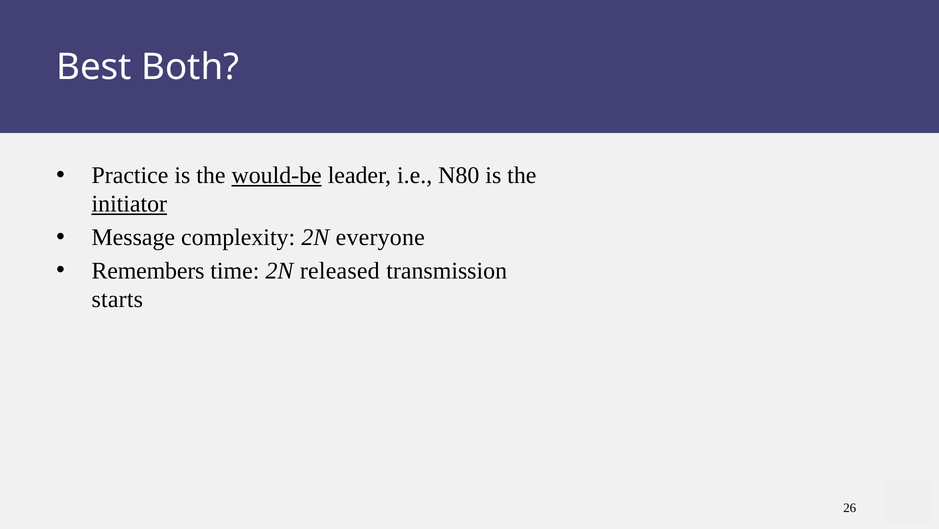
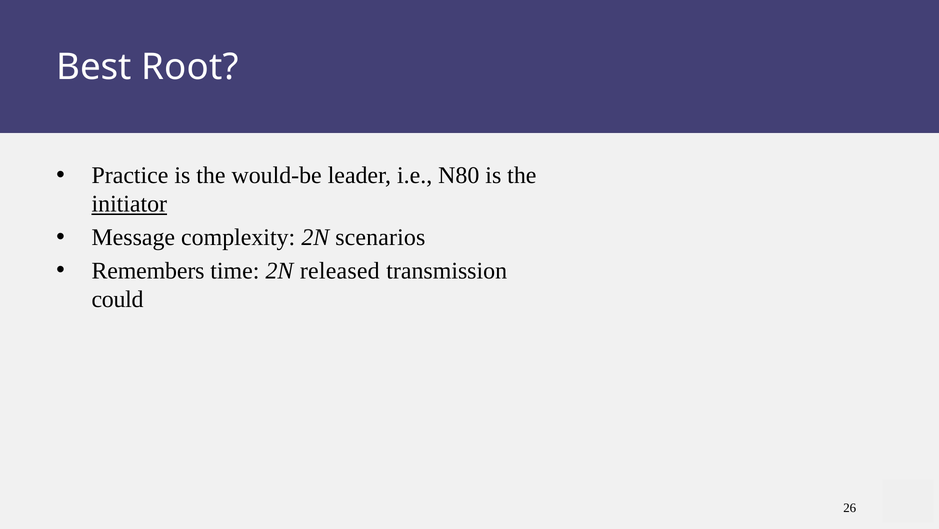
Both: Both -> Root (190, 67)
would-be underline: present -> none (277, 175)
everyone: everyone -> scenarios (380, 237)
starts: starts -> could (118, 300)
